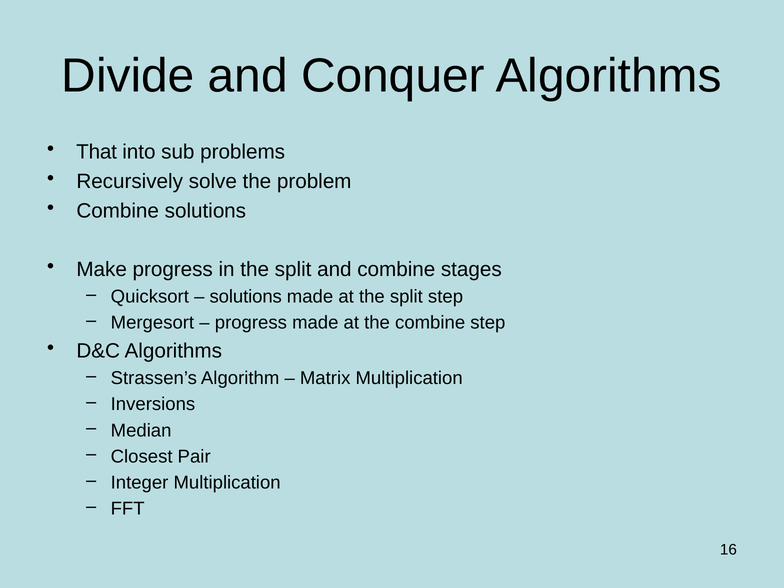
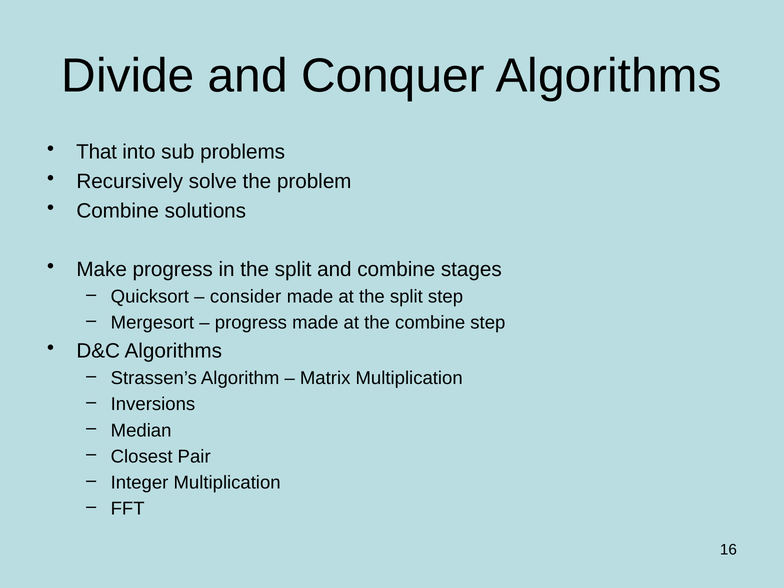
solutions: solutions -> consider (246, 297)
